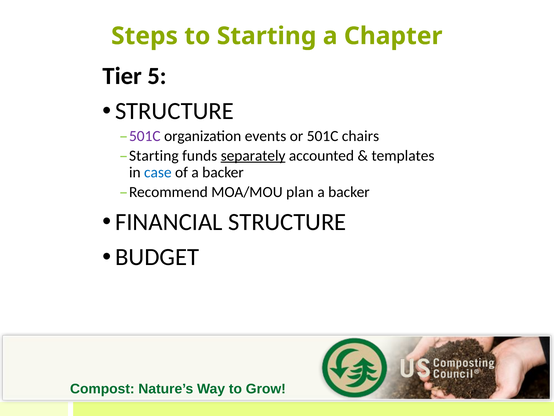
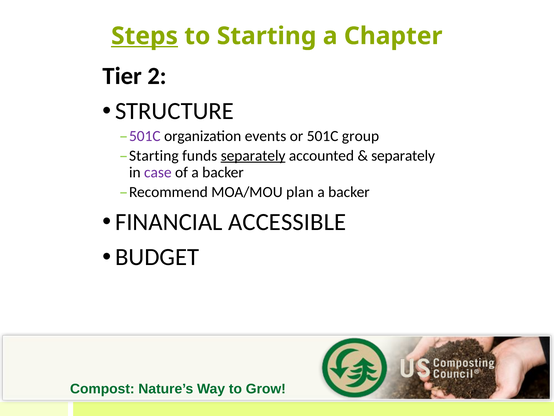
Steps underline: none -> present (145, 36)
5: 5 -> 2 (157, 76)
chairs: chairs -> group (361, 136)
templates: templates -> separately (403, 155)
case colour: blue -> purple (158, 172)
FINANCIAL STRUCTURE: STRUCTURE -> ACCESSIBLE (287, 222)
